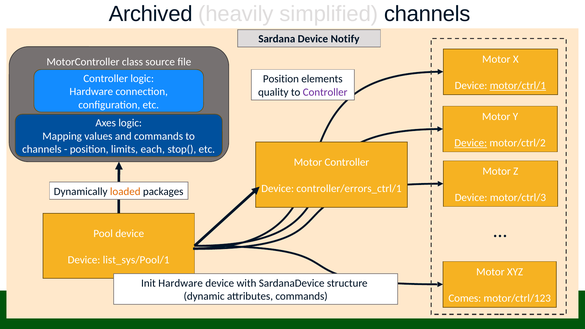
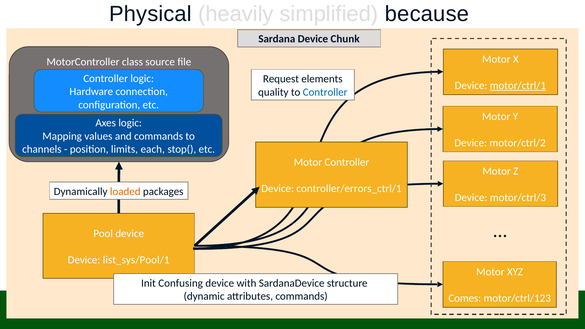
Archived: Archived -> Physical (150, 14)
simplified channels: channels -> because (427, 14)
Notify: Notify -> Chunk (345, 39)
Position: Position -> Request (281, 79)
Controller colour: purple -> blue (325, 92)
Device underline: present -> none (471, 143)
Init Hardware: Hardware -> Confusing (181, 283)
